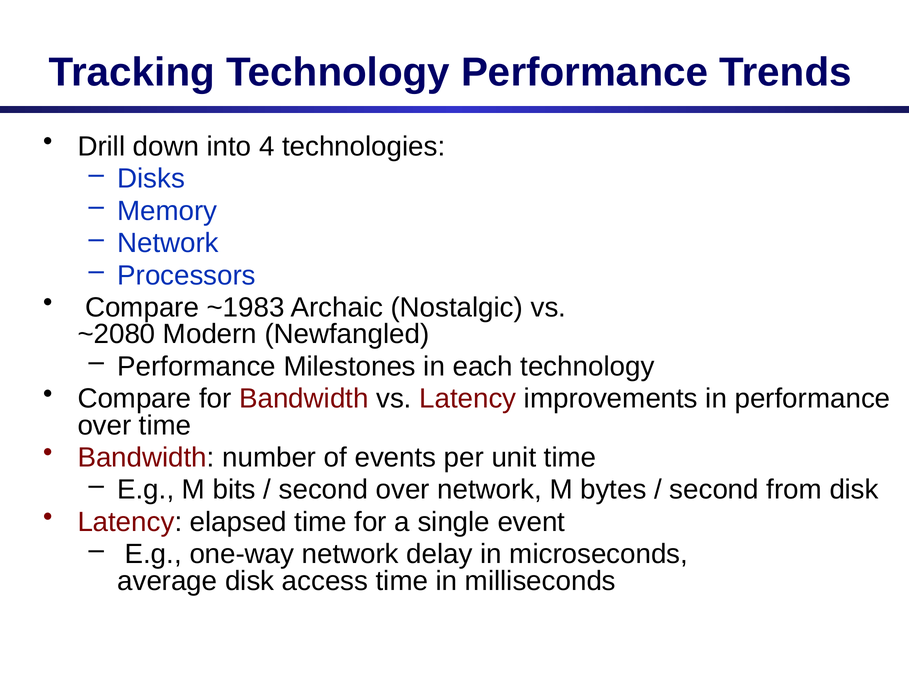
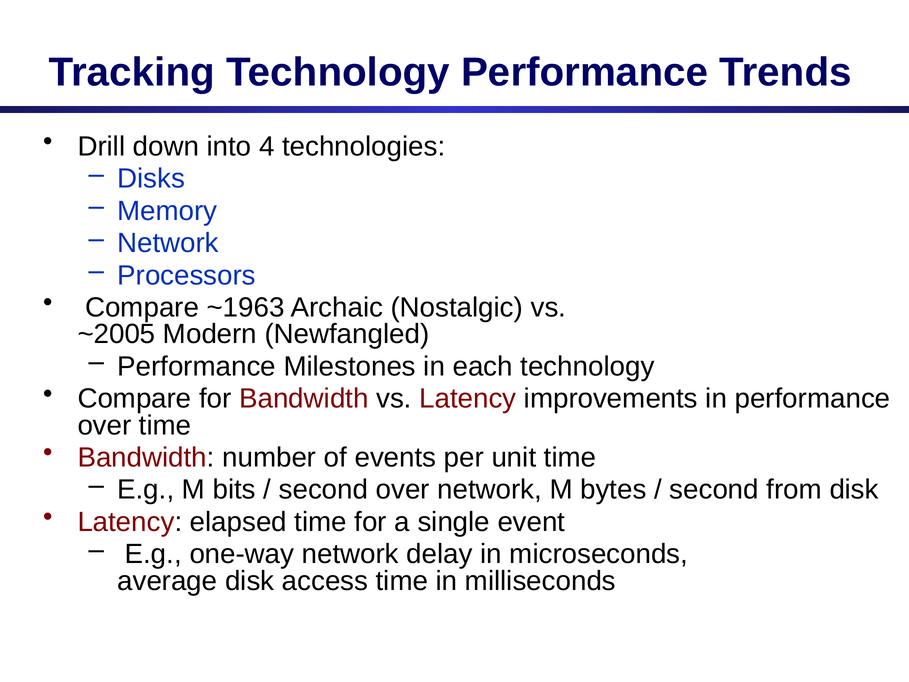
~1983: ~1983 -> ~1963 (246, 307)
~2080: ~2080 -> ~2005 (117, 334)
